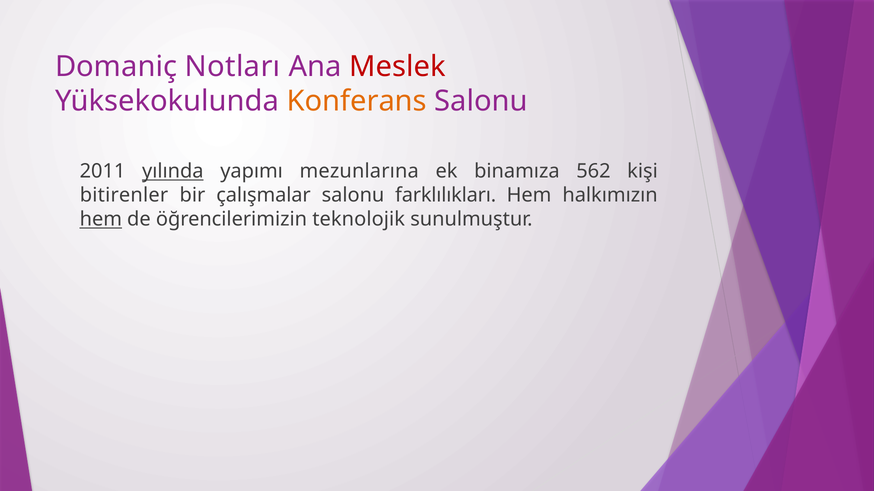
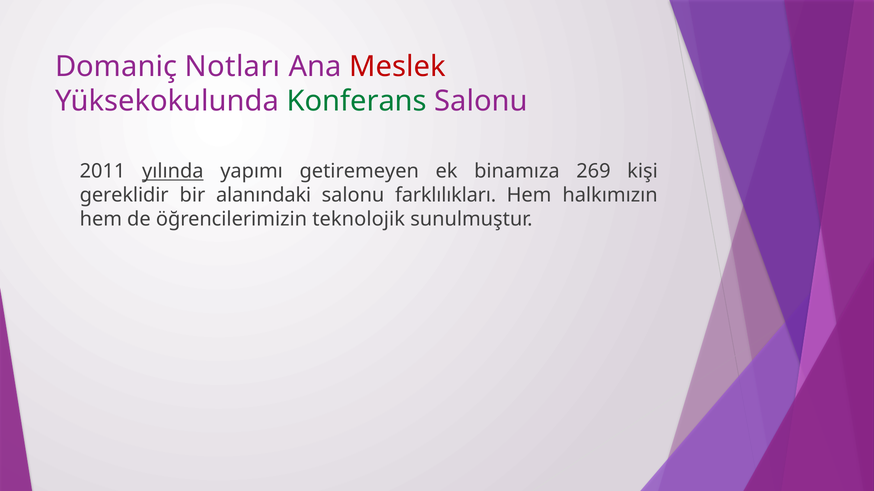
Konferans colour: orange -> green (357, 102)
mezunlarına: mezunlarına -> getiremeyen (359, 172)
562: 562 -> 269 (593, 172)
bitirenler: bitirenler -> gereklidir (124, 196)
çalışmalar: çalışmalar -> alanındaki (264, 196)
hem underline: present -> none (101, 220)
